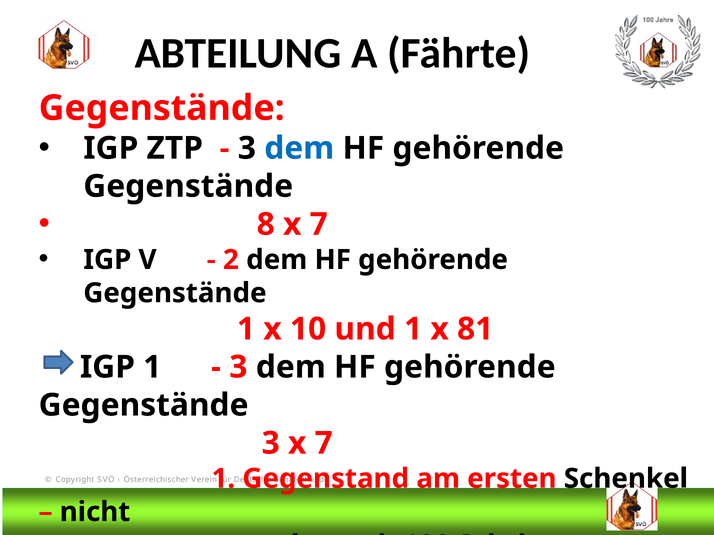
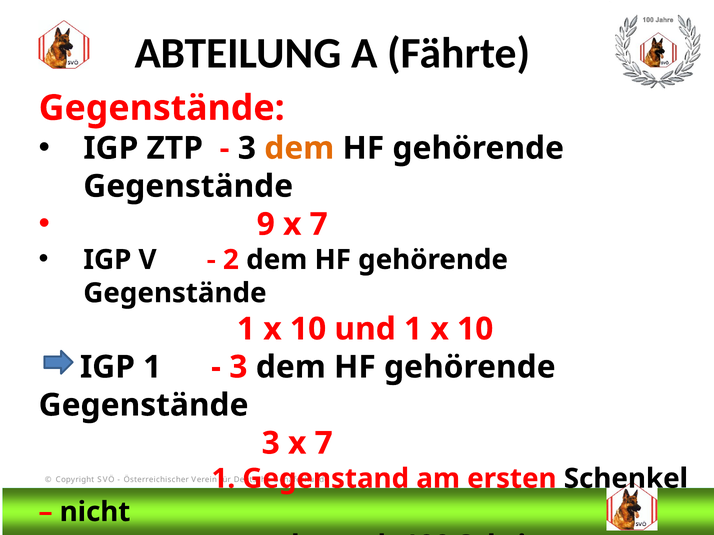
dem colour: blue -> orange (299, 148)
8: 8 -> 9 (266, 225)
und 1 x 81: 81 -> 10 (475, 329)
